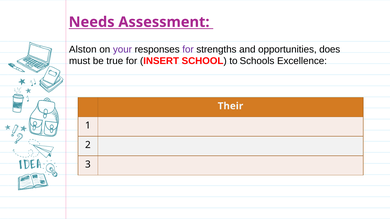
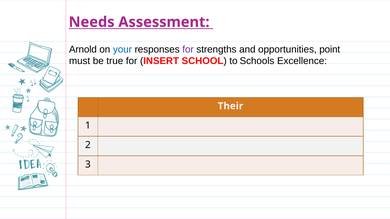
Alston: Alston -> Arnold (83, 49)
your colour: purple -> blue (122, 49)
does: does -> point (330, 49)
